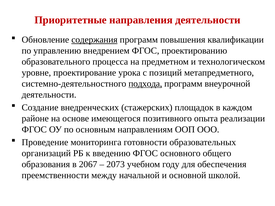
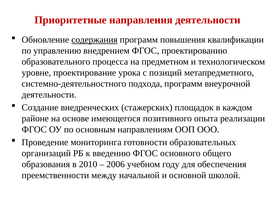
подхода underline: present -> none (145, 84)
2067: 2067 -> 2010 (88, 164)
2073: 2073 -> 2006 (116, 164)
